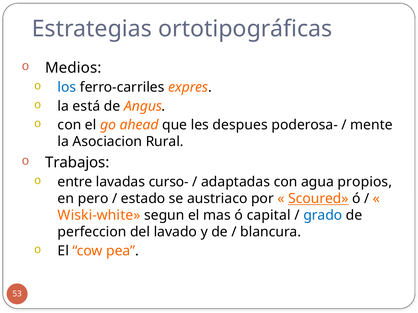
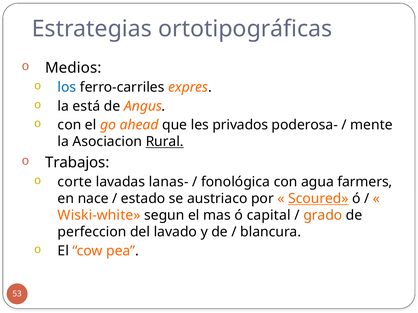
despues: despues -> privados (240, 125)
Rural underline: none -> present (165, 142)
entre: entre -> corte (75, 182)
curso-: curso- -> lanas- (169, 182)
adaptadas: adaptadas -> fonológica (236, 182)
propios: propios -> farmers (365, 182)
pero: pero -> nace (93, 199)
grado colour: blue -> orange (323, 216)
